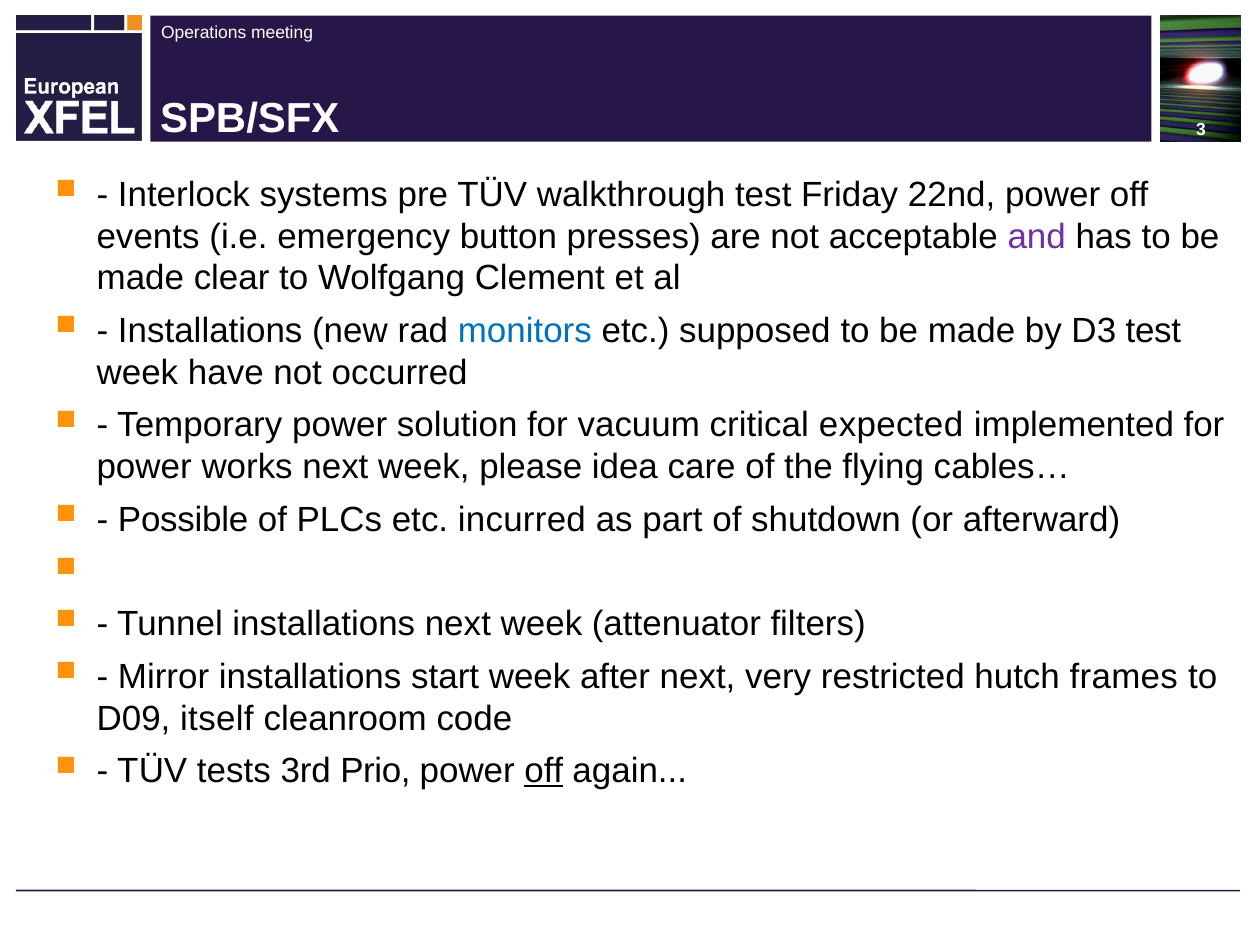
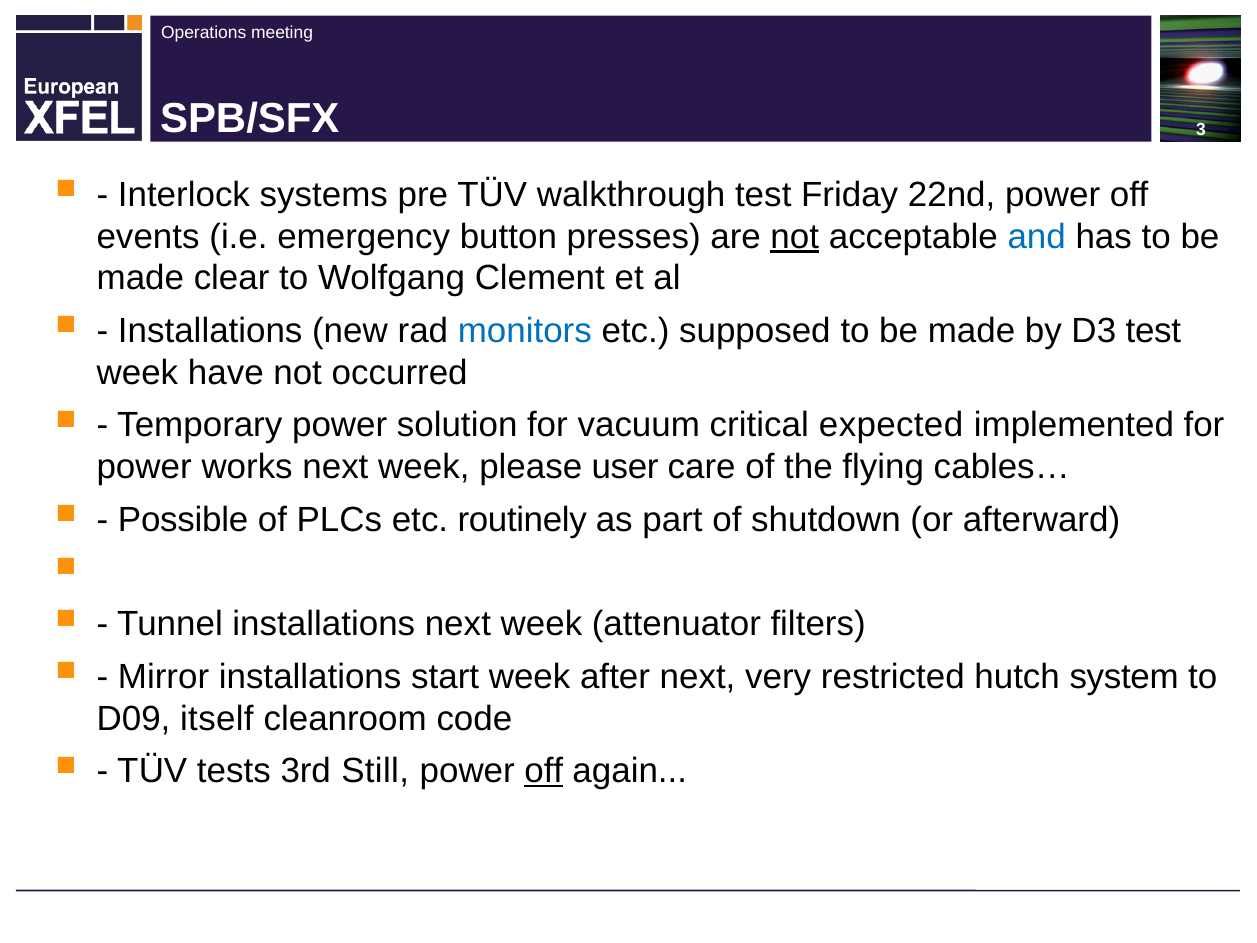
not underline: none -> present (795, 236)
and colour: purple -> blue (1037, 236)
idea: idea -> user (625, 467)
incurred: incurred -> routinely (522, 519)
frames: frames -> system (1124, 677)
Prio: Prio -> Still (375, 771)
